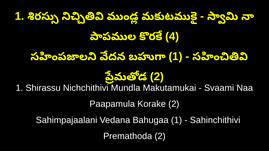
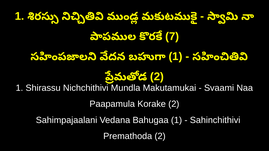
4: 4 -> 7 (172, 36)
